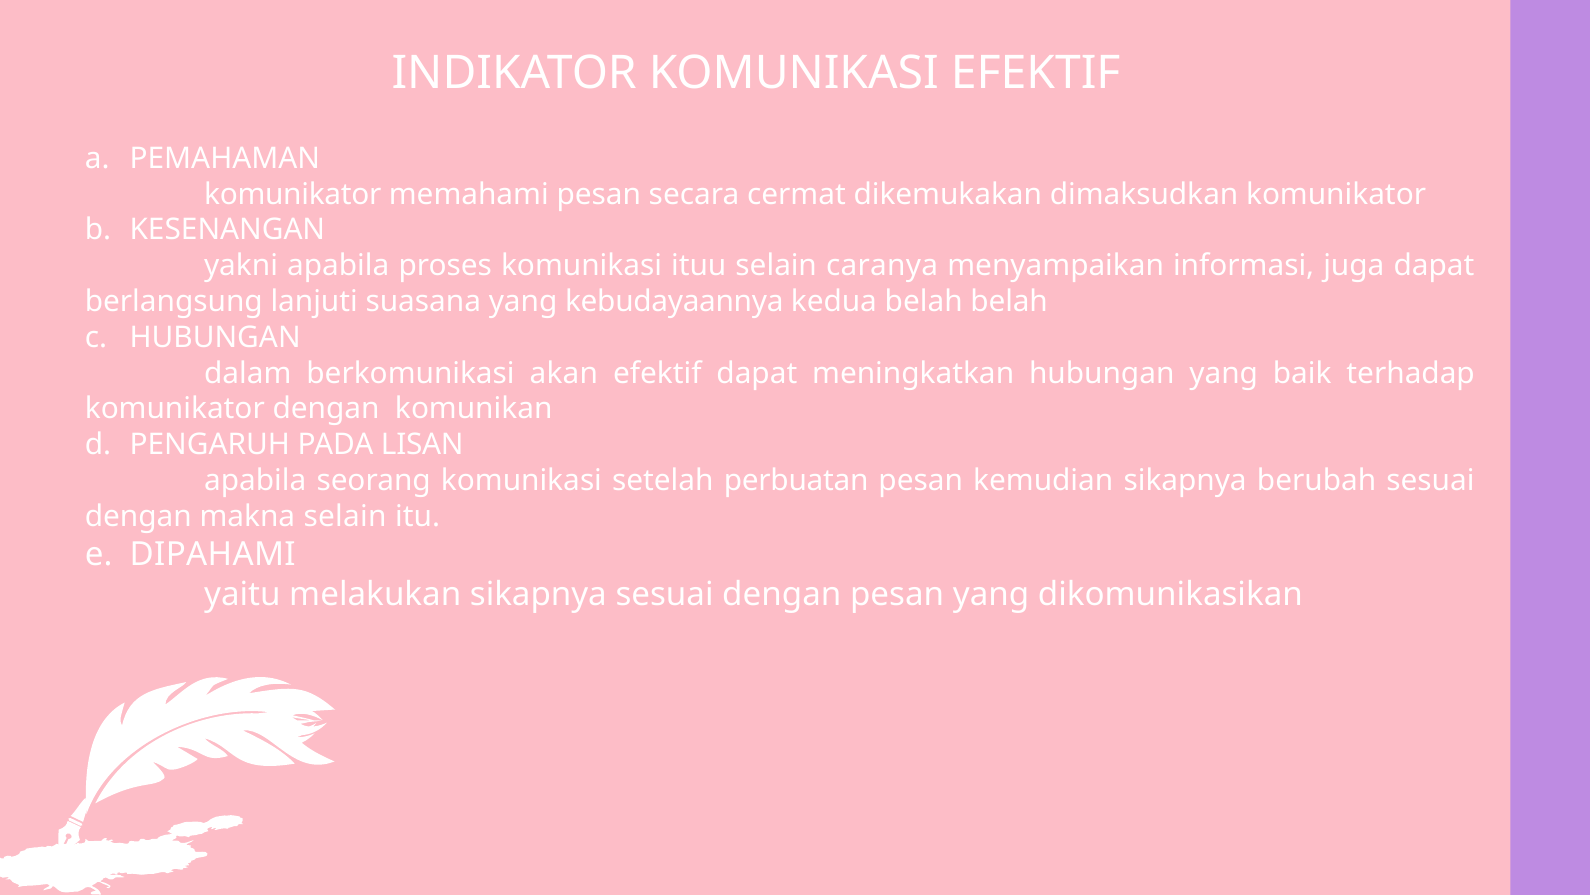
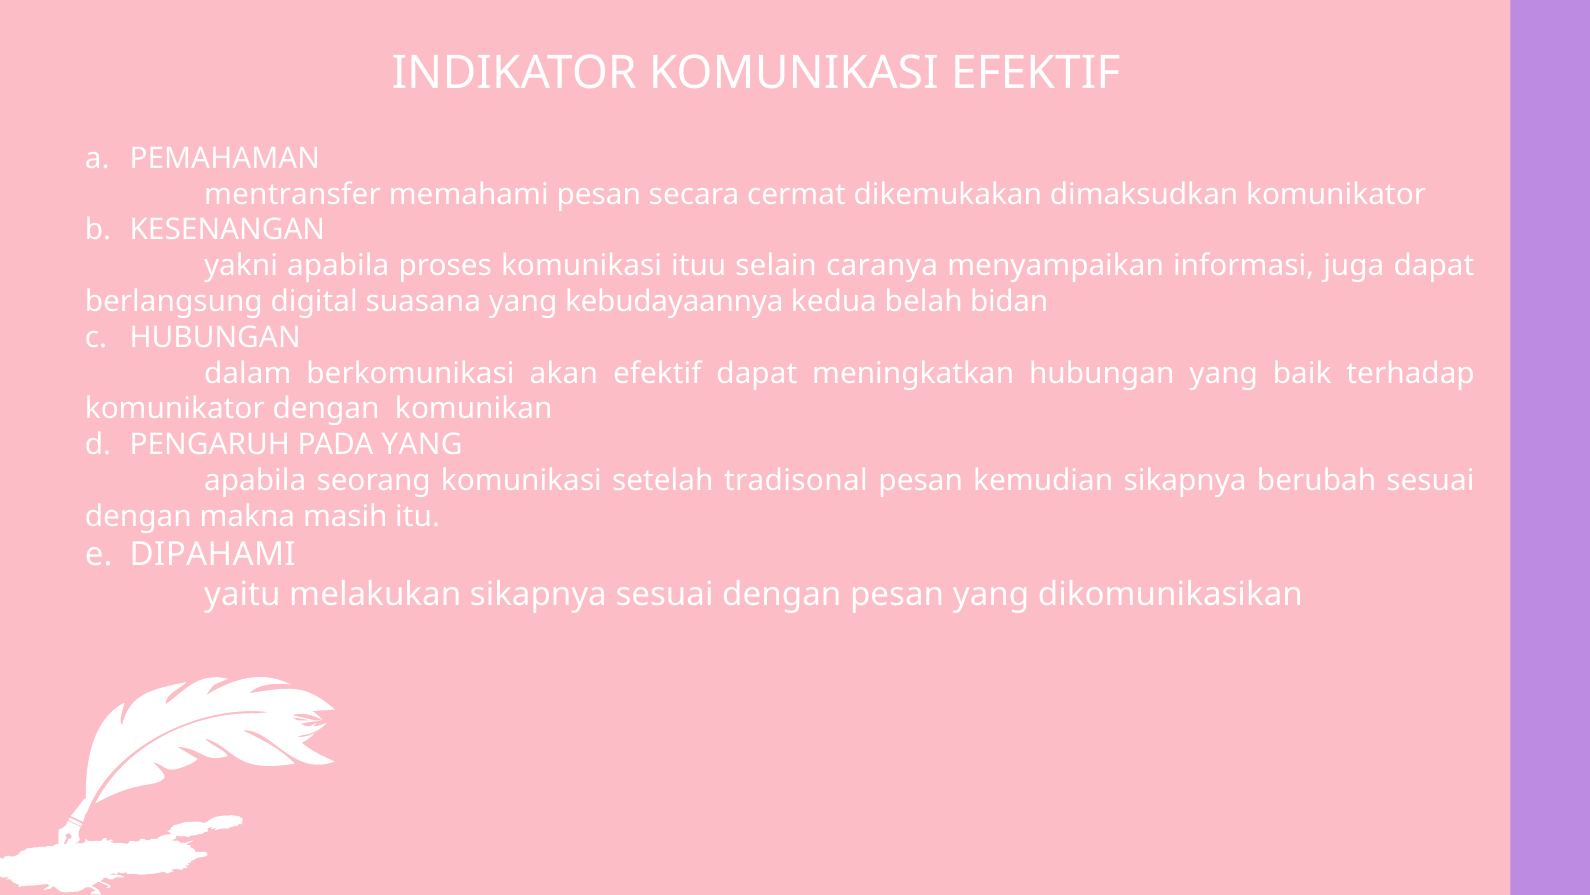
komunikator: komunikator -> mentransfer (293, 194)
lanjuti: lanjuti -> digital (314, 301)
belah belah: belah -> bidan (1009, 301)
PADA LISAN: LISAN -> YANG (422, 445)
perbuatan: perbuatan -> tradisonal (796, 480)
makna selain: selain -> masih (345, 516)
